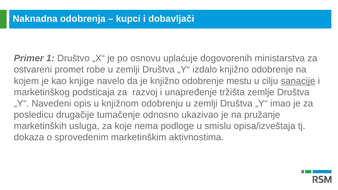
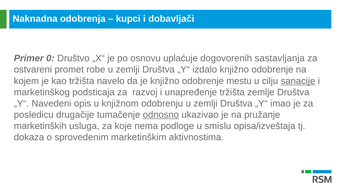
1: 1 -> 0 (50, 58)
ministarstva: ministarstva -> sastavljanja (280, 58)
kao knjige: knjige -> tržišta (82, 81)
odnosno underline: none -> present (161, 115)
